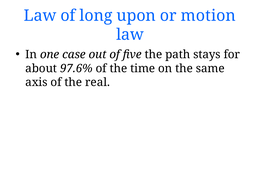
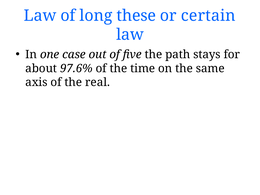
upon: upon -> these (136, 16)
motion: motion -> certain (208, 16)
